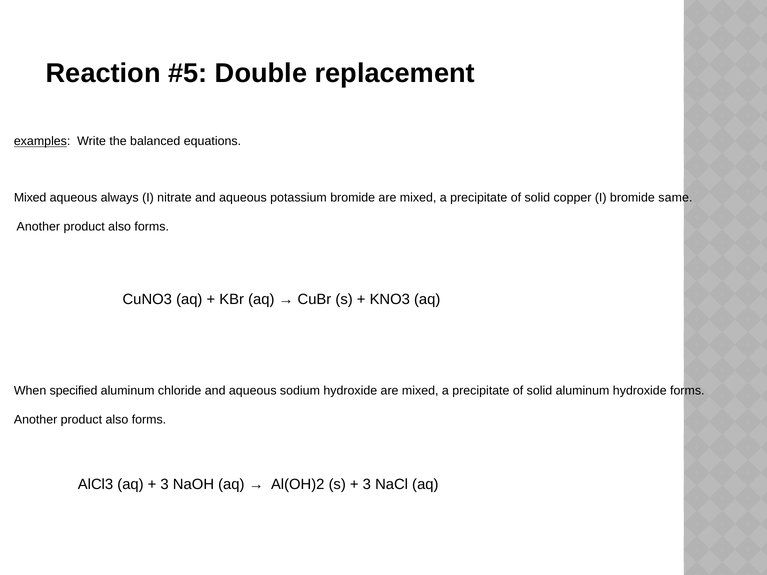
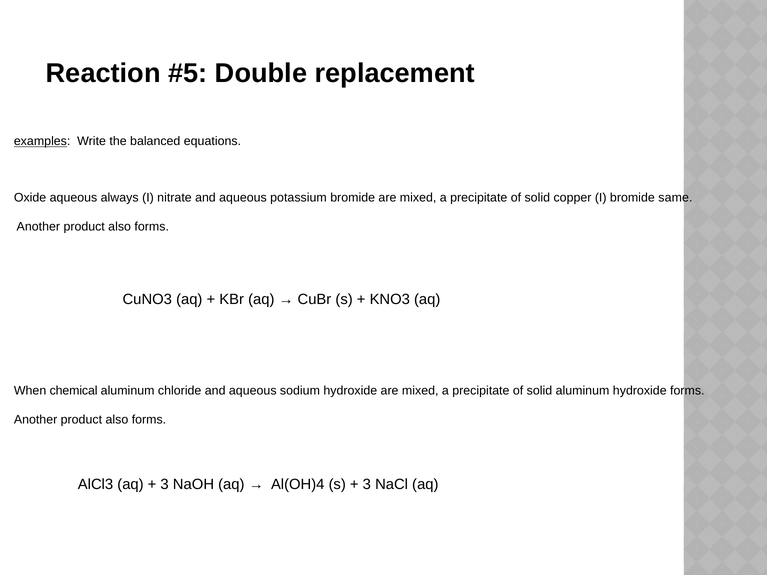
Mixed: Mixed -> Oxide (30, 198)
specified: specified -> chemical (74, 391)
Al(OH)2: Al(OH)2 -> Al(OH)4 (298, 485)
